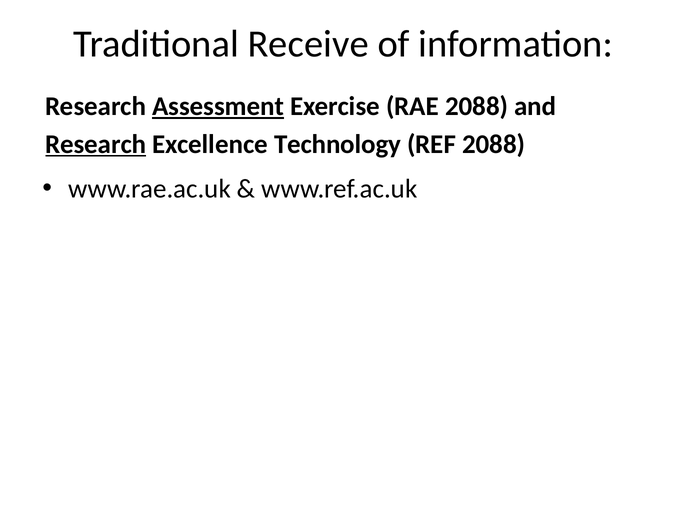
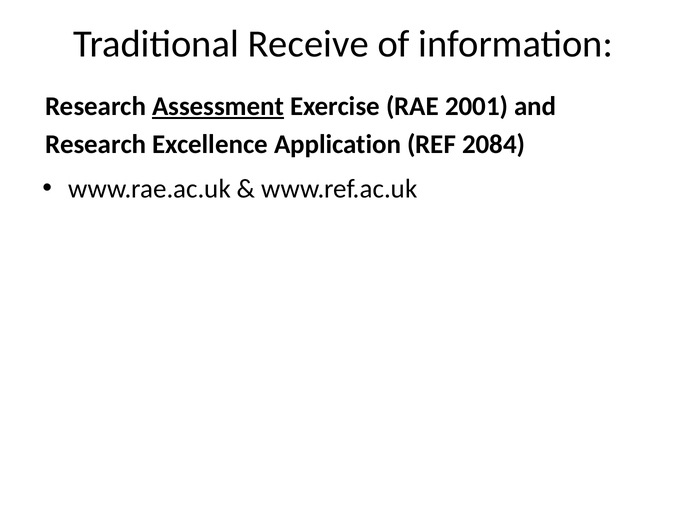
RAE 2088: 2088 -> 2001 (477, 106)
Research underline: present -> none (96, 144)
Technology: Technology -> Application (338, 144)
REF 2088: 2088 -> 2084 (494, 144)
